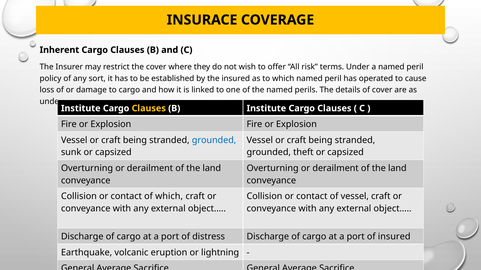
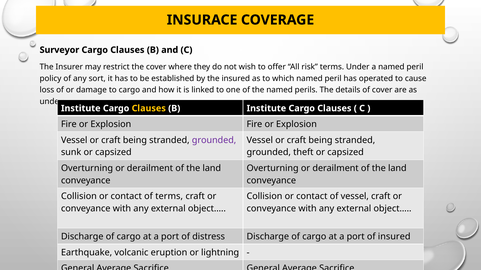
Inherent: Inherent -> Surveyor (59, 50)
grounded colour: blue -> purple (214, 140)
of which: which -> terms (169, 197)
